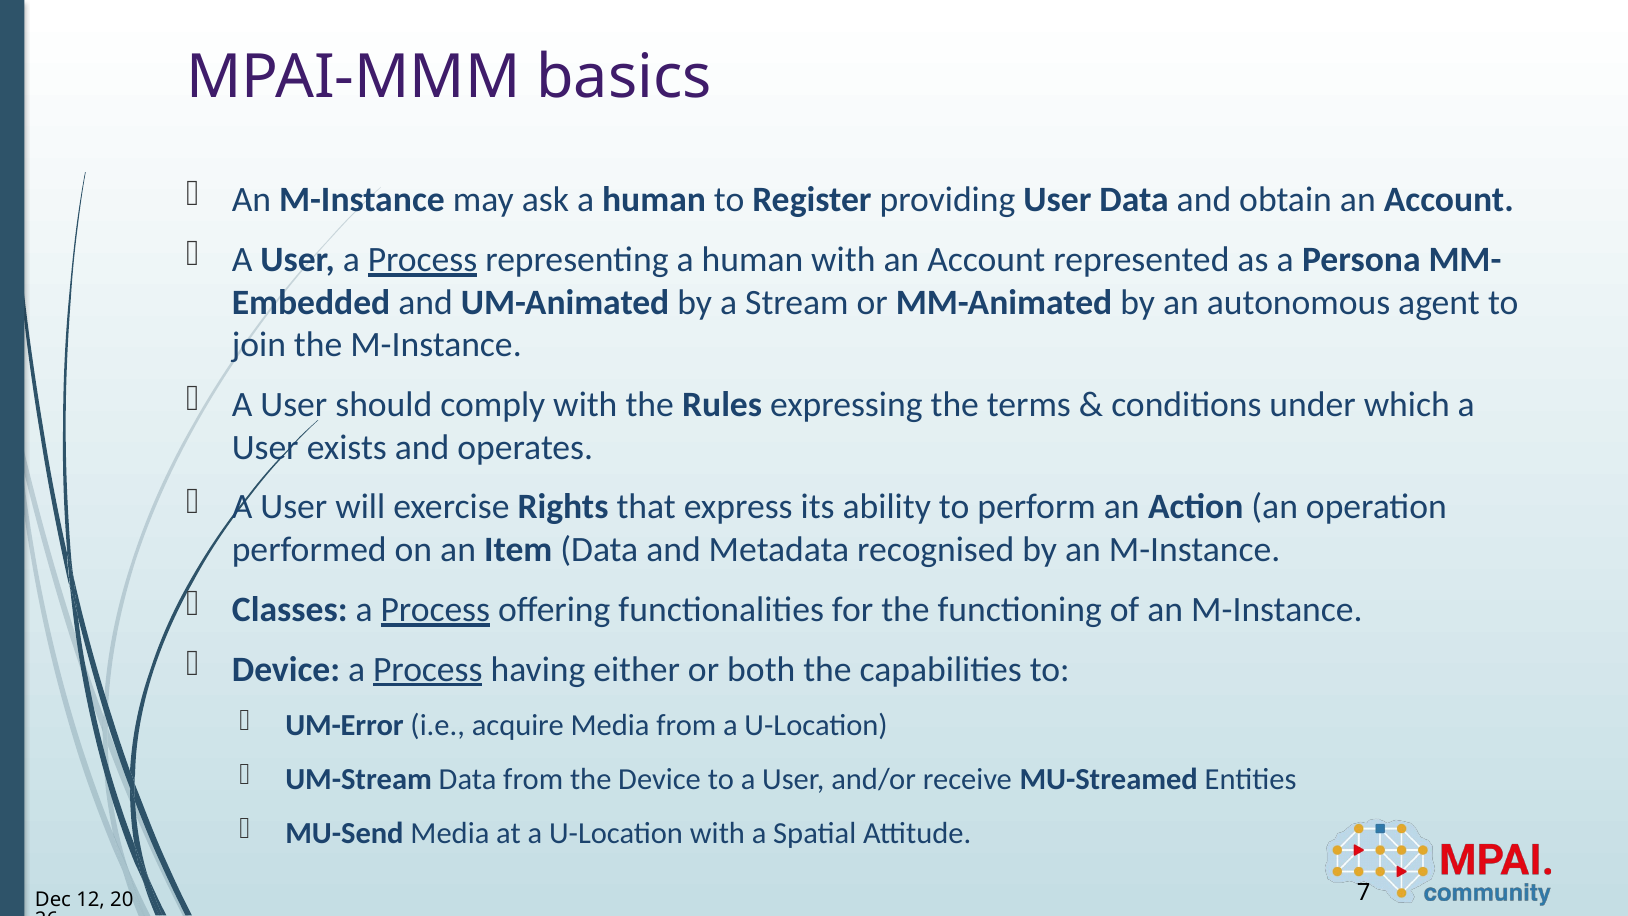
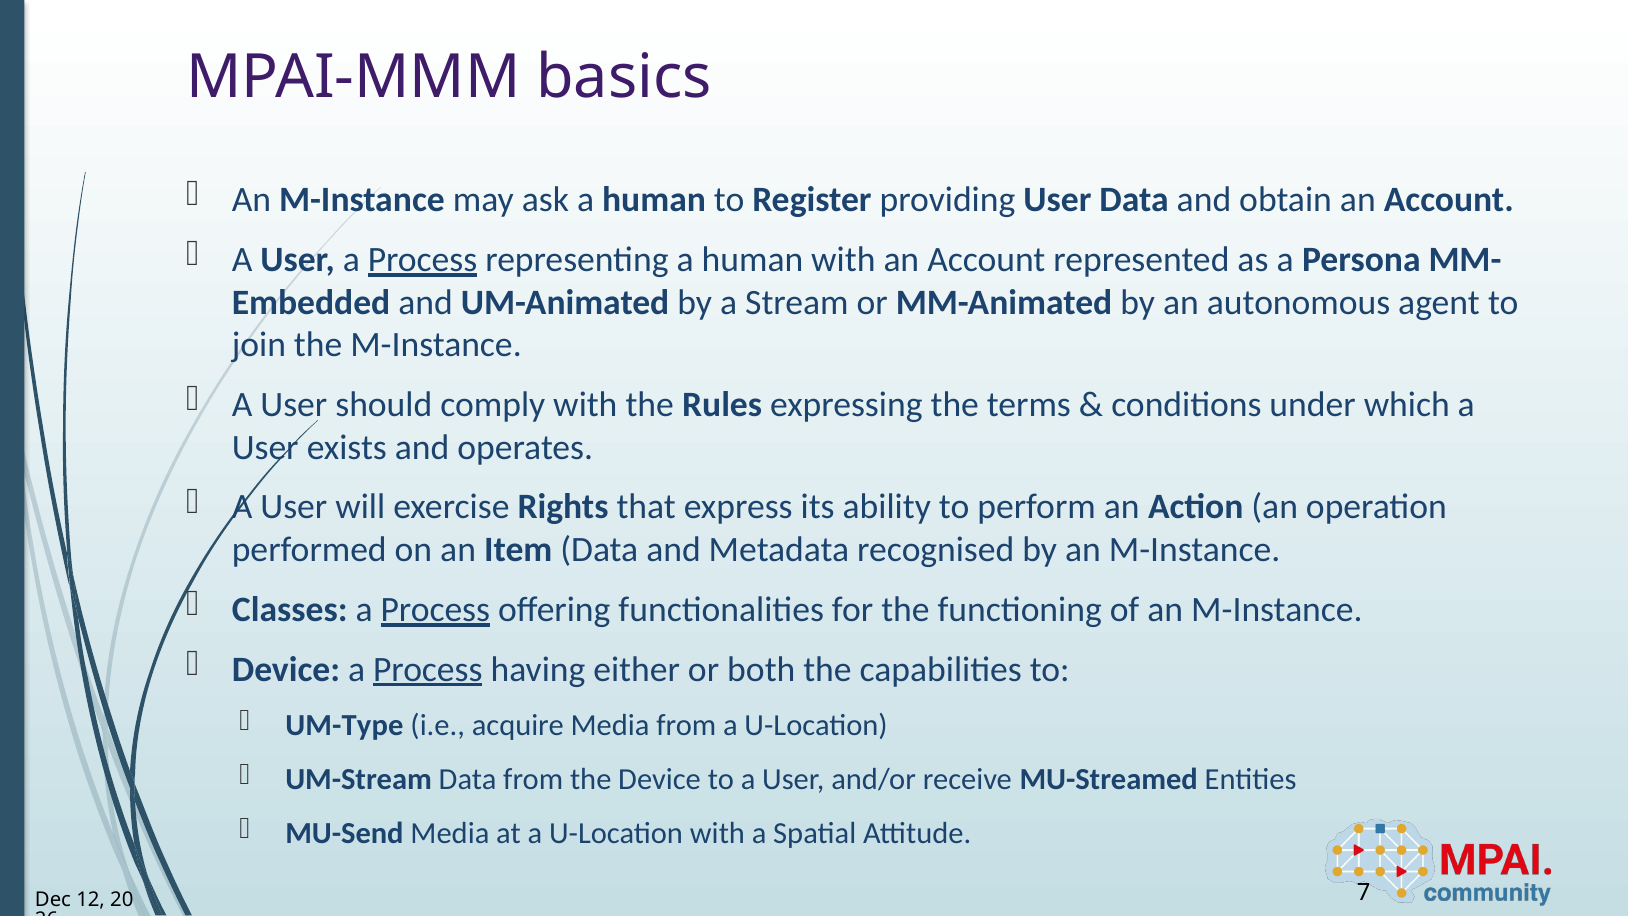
UM-Error: UM-Error -> UM-Type (344, 725)
